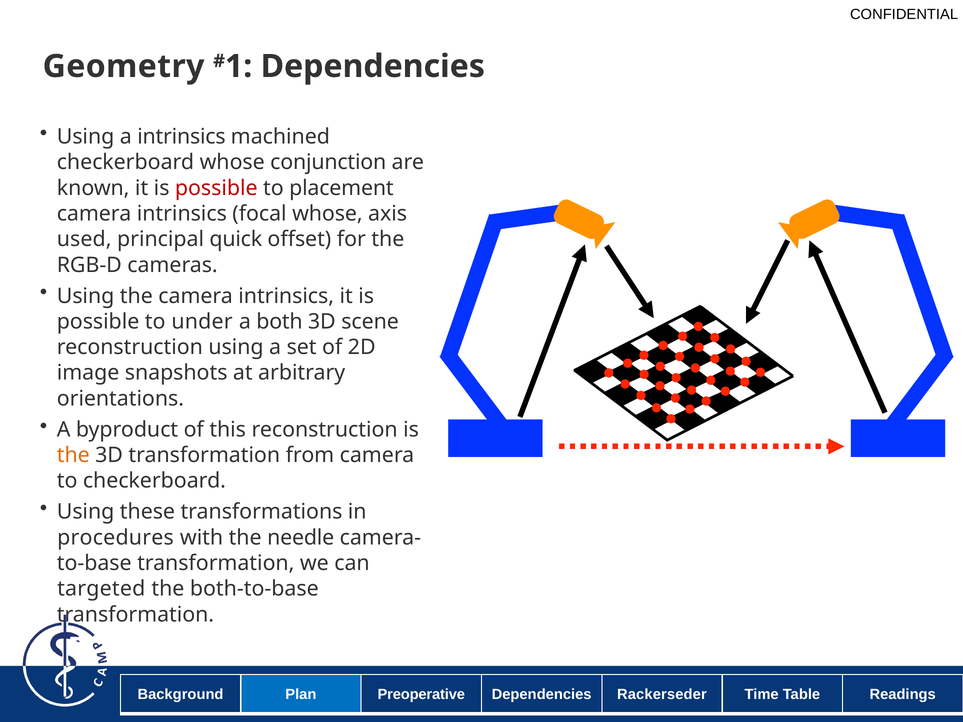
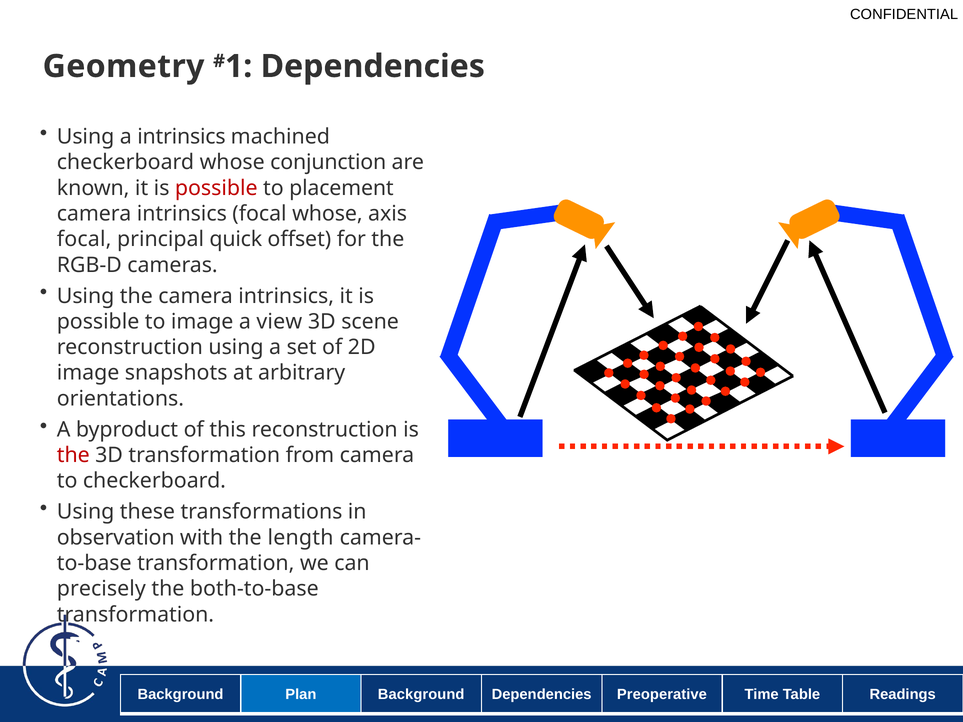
used: used -> focal (84, 239)
to under: under -> image (202, 322)
both: both -> view (279, 322)
the colour: orange -> red (73, 455)
procedures: procedures -> observation (116, 538)
needle: needle -> length (300, 538)
targeted: targeted -> precisely (101, 589)
Preoperative: Preoperative -> Background (421, 695)
Rackerseder: Rackerseder -> Preoperative (662, 695)
